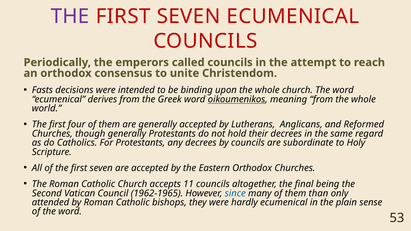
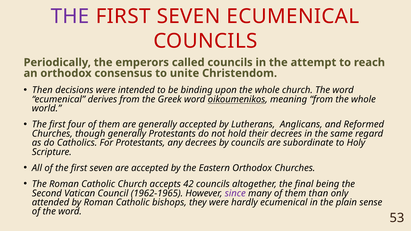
Fasts: Fasts -> Then (42, 90)
11: 11 -> 42 (188, 184)
since colour: blue -> purple (235, 193)
